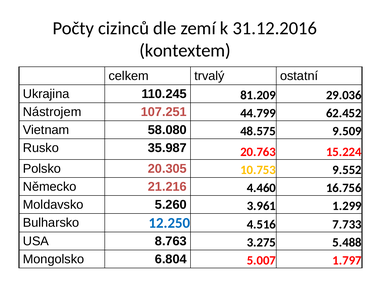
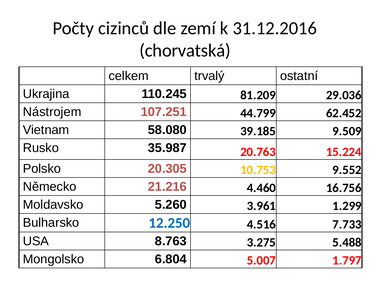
kontextem: kontextem -> chorvatská (185, 50)
48.575: 48.575 -> 39.185 (258, 131)
